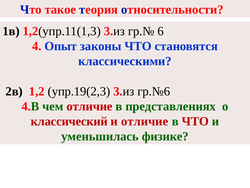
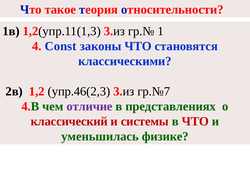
6: 6 -> 1 (161, 31)
Опыт: Опыт -> Const (61, 46)
упр.19(2,3: упр.19(2,3 -> упр.46(2,3 (79, 91)
гр.№6: гр.№6 -> гр.№7 (154, 91)
отличие colour: red -> purple (89, 106)
и отличие: отличие -> системы (145, 121)
